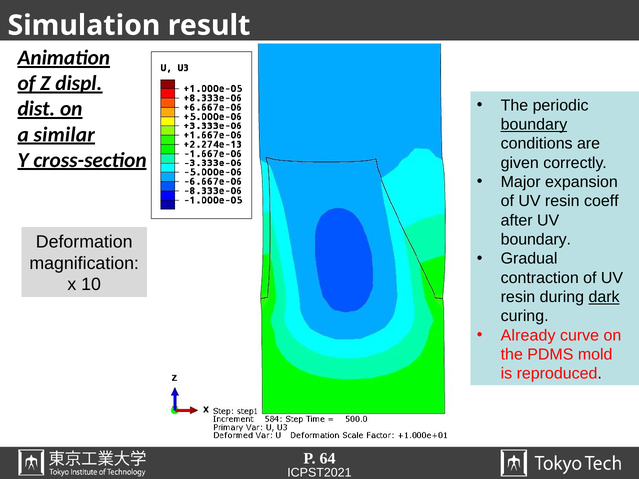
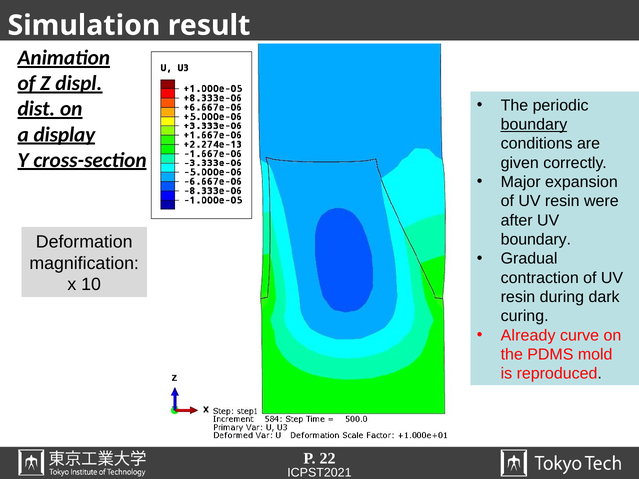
similar: similar -> display (64, 135)
coeff: coeff -> were (601, 201)
dark underline: present -> none (604, 297)
64: 64 -> 22 (328, 459)
